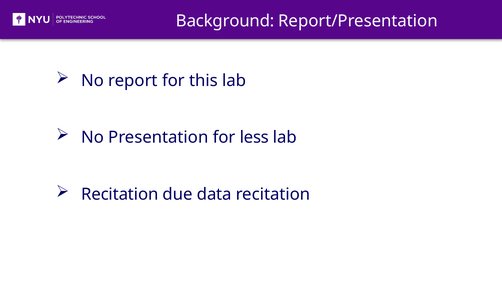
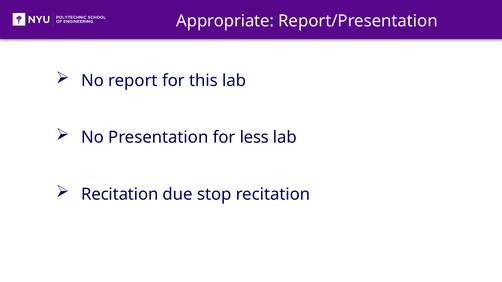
Background: Background -> Appropriate (225, 21)
data: data -> stop (214, 195)
